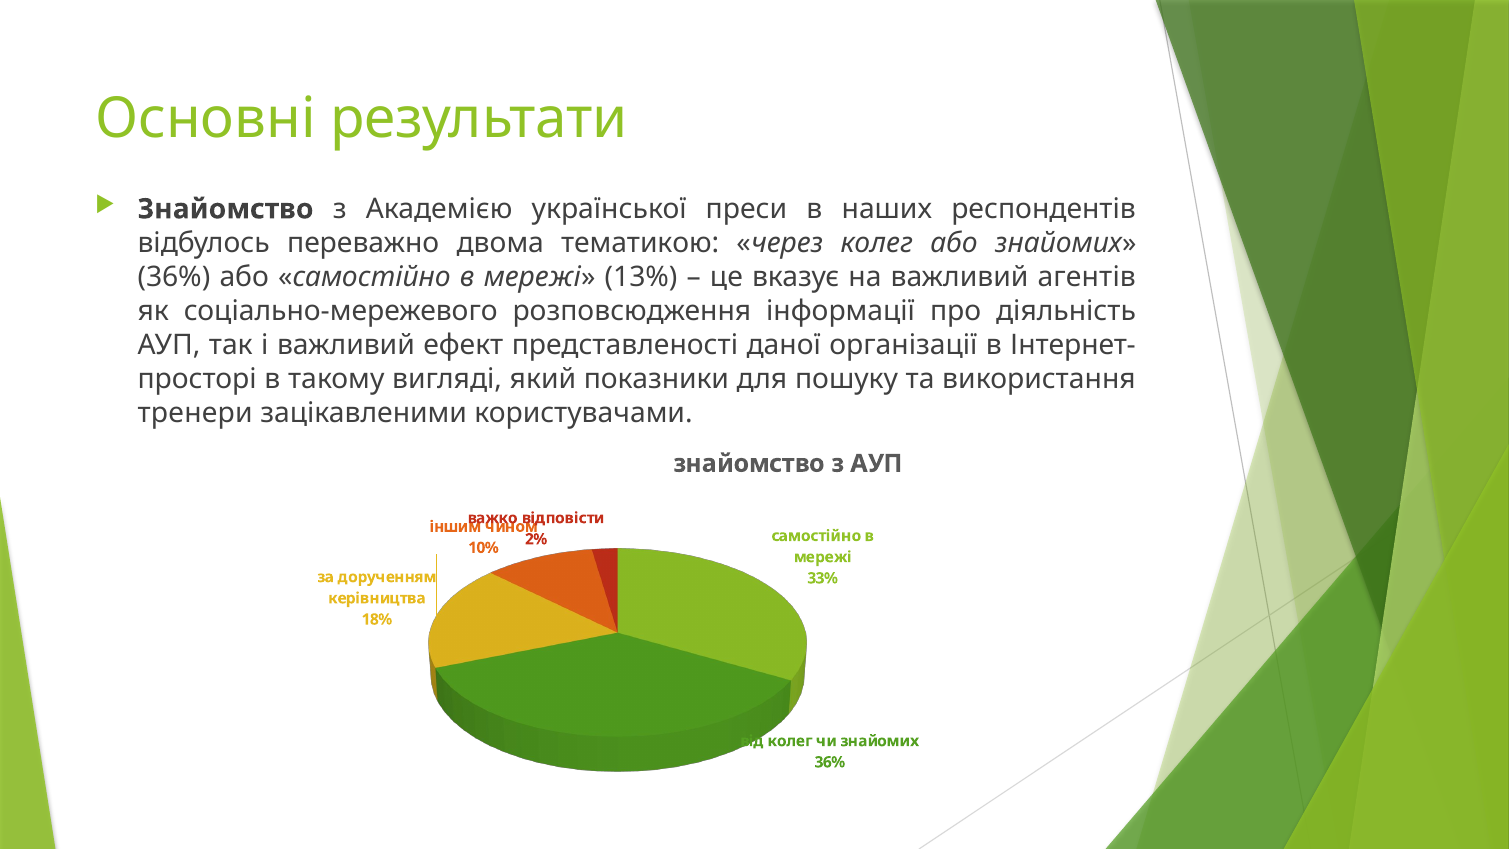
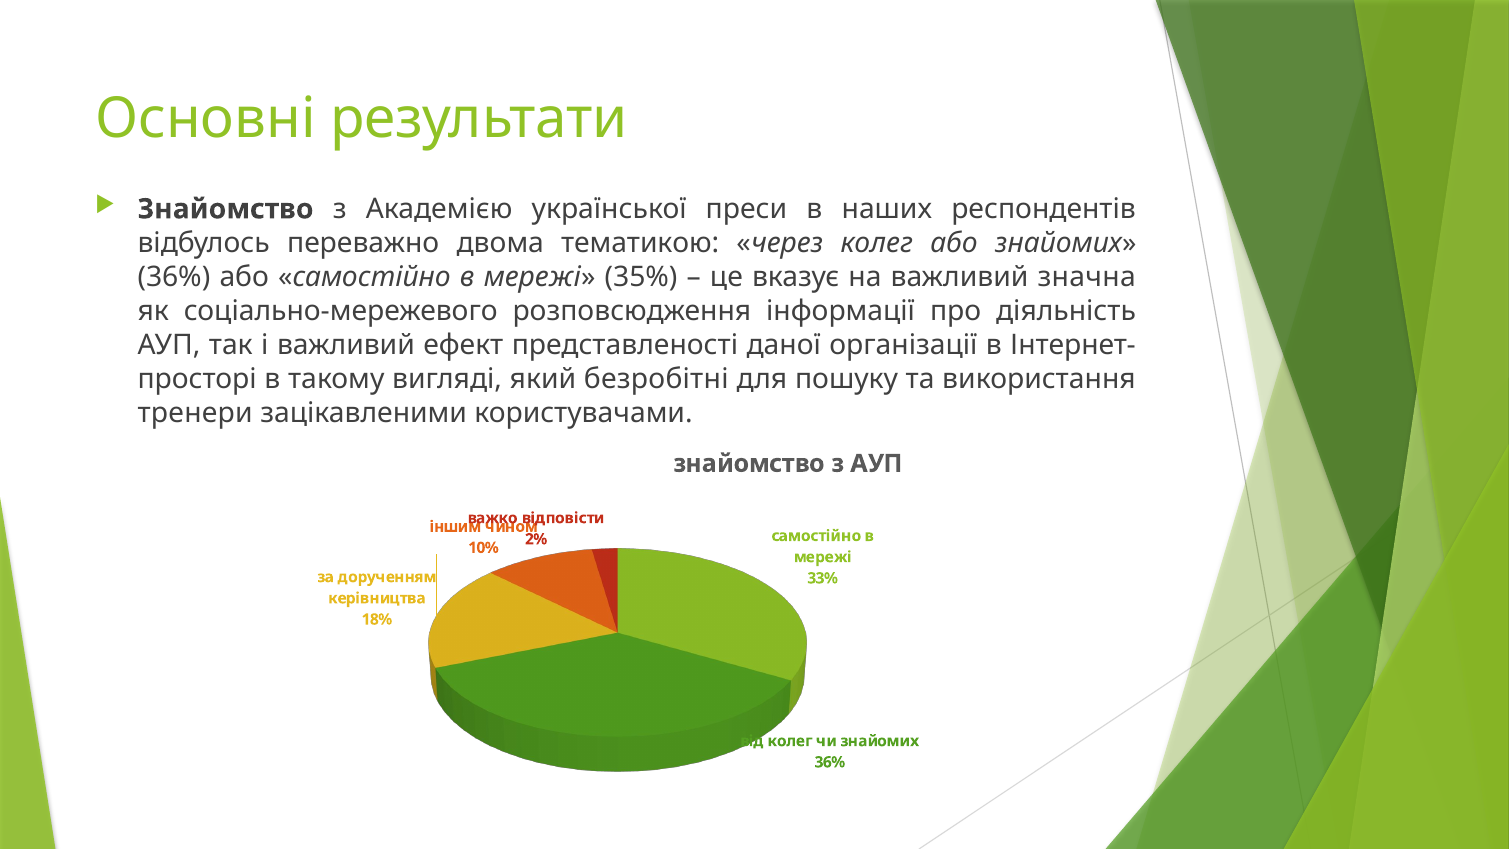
13%: 13% -> 35% (641, 277)
агентів: агентів -> значна (1087, 277)
показники: показники -> безробітні (656, 379)
